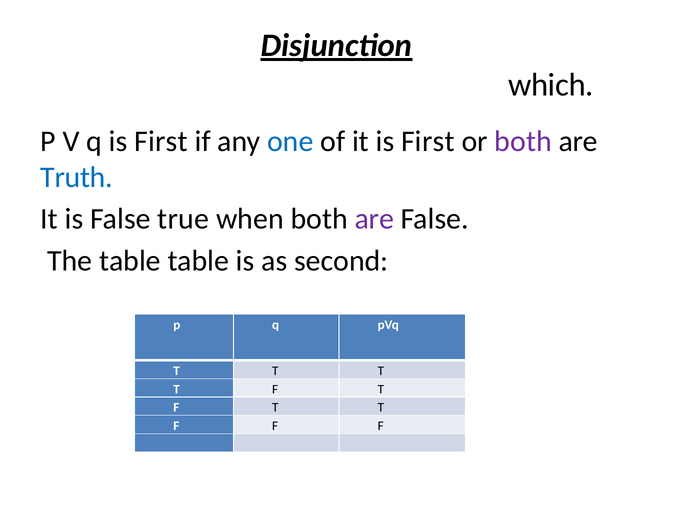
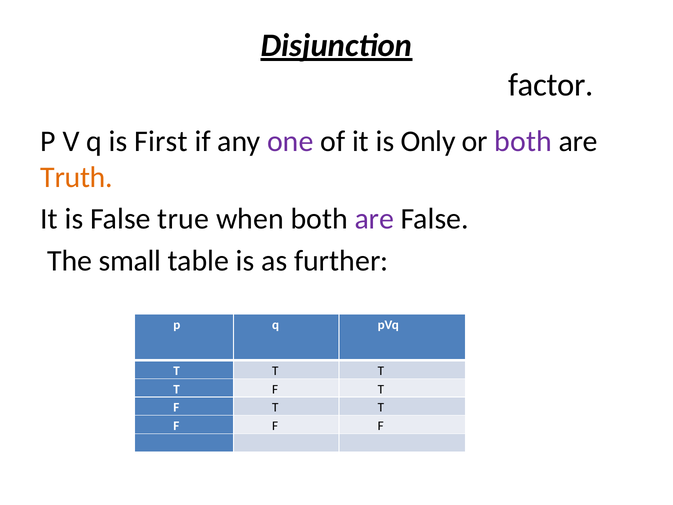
which: which -> factor (551, 85)
one colour: blue -> purple (290, 141)
it is First: First -> Only (428, 141)
Truth colour: blue -> orange (77, 177)
The table: table -> small (130, 261)
second: second -> further (341, 261)
